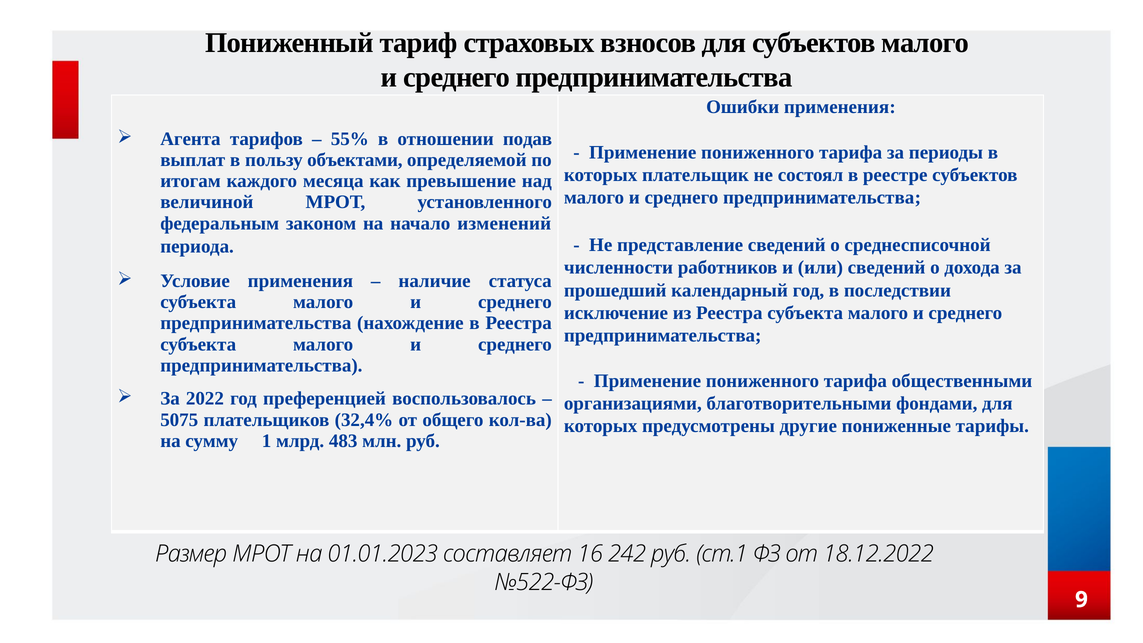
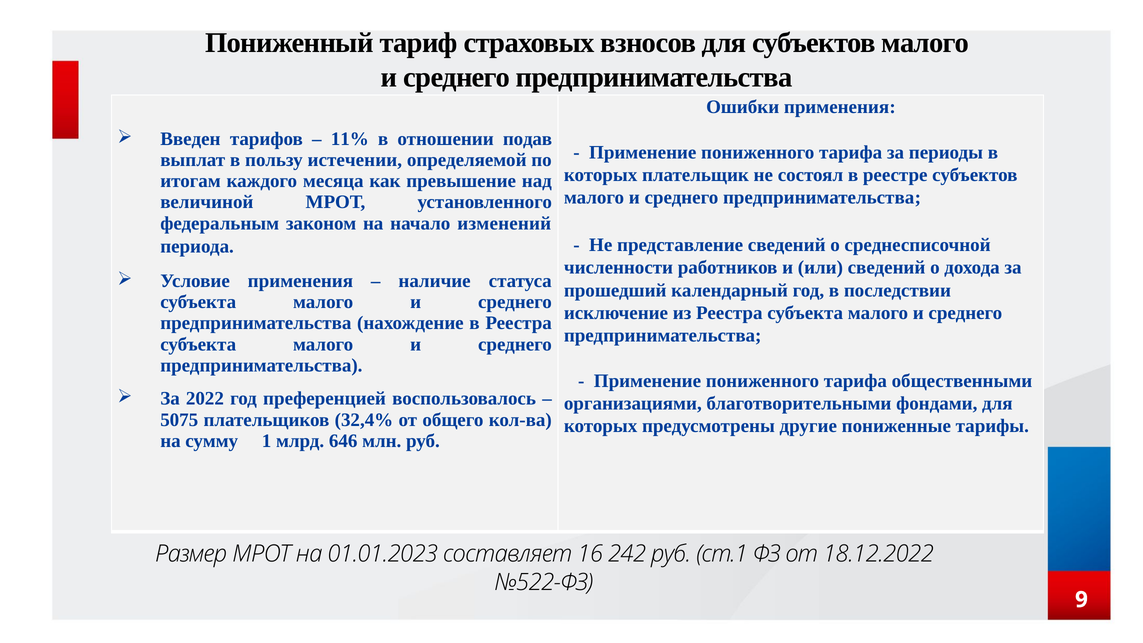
Агента: Агента -> Введен (190, 139)
55%: 55% -> 11% (350, 139)
объектами: объектами -> истечении (355, 160)
483: 483 -> 646 (343, 441)
